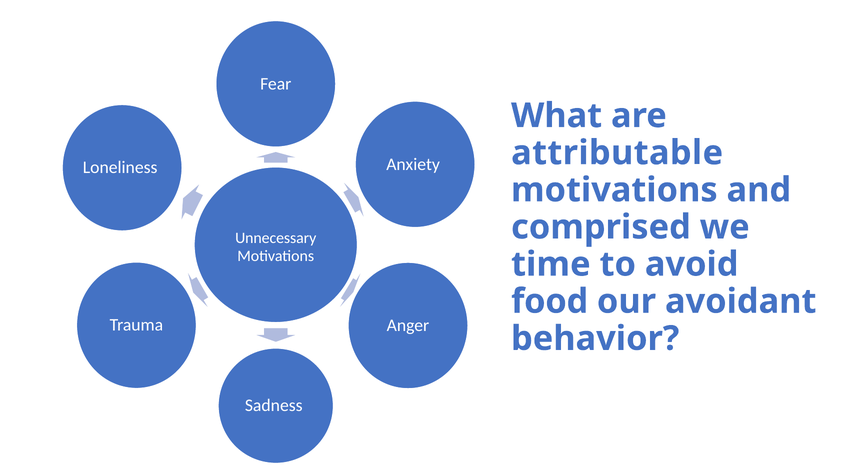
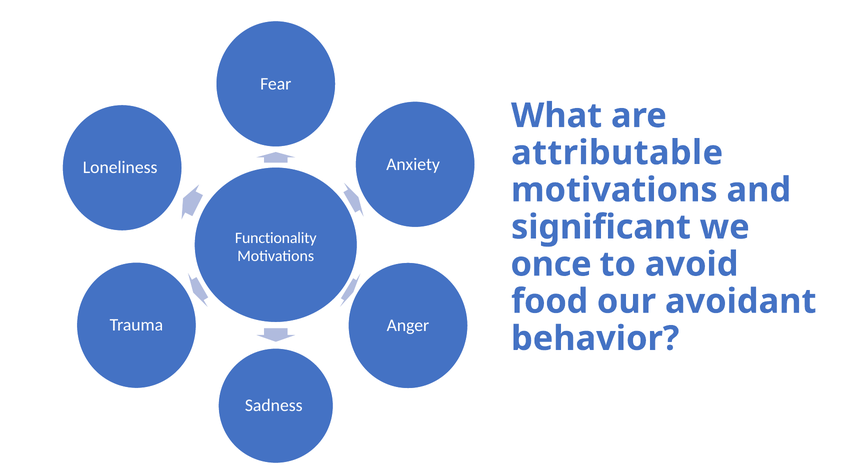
comprised: comprised -> significant (601, 227)
Unnecessary: Unnecessary -> Functionality (276, 238)
time: time -> once (551, 264)
